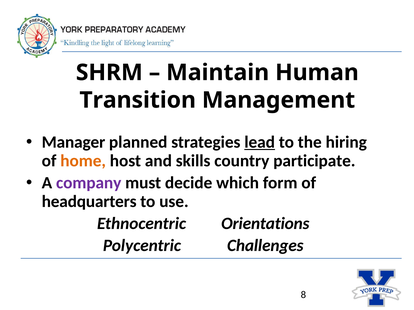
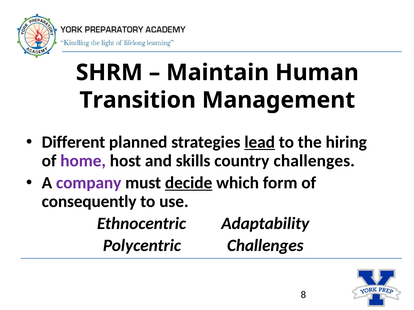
Manager: Manager -> Different (73, 142)
home colour: orange -> purple (83, 161)
country participate: participate -> challenges (314, 161)
decide underline: none -> present (189, 183)
headquarters: headquarters -> consequently (89, 202)
Orientations: Orientations -> Adaptability (265, 224)
